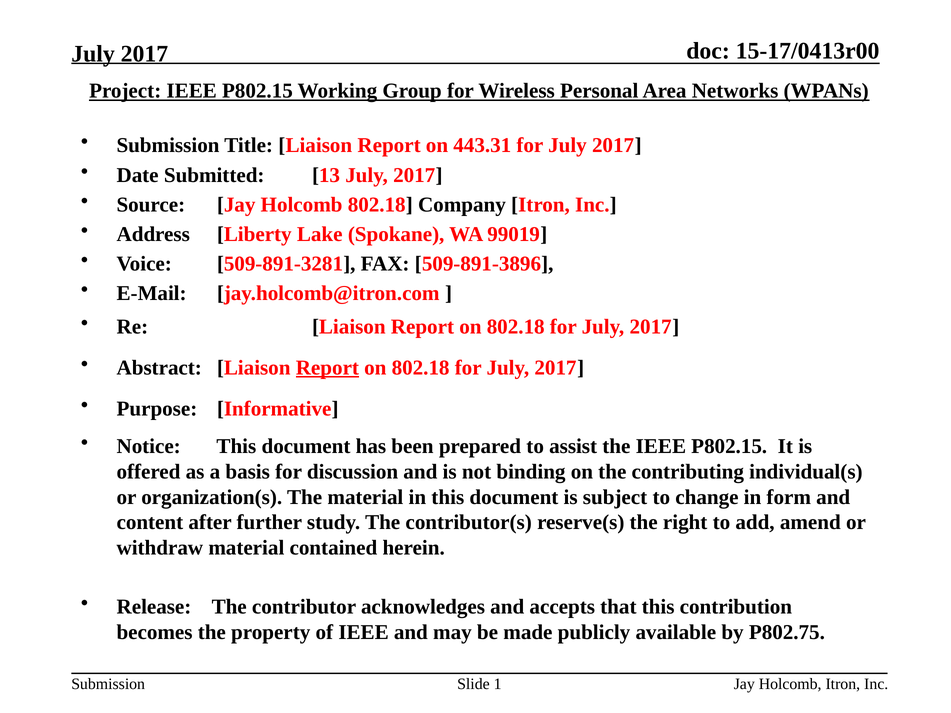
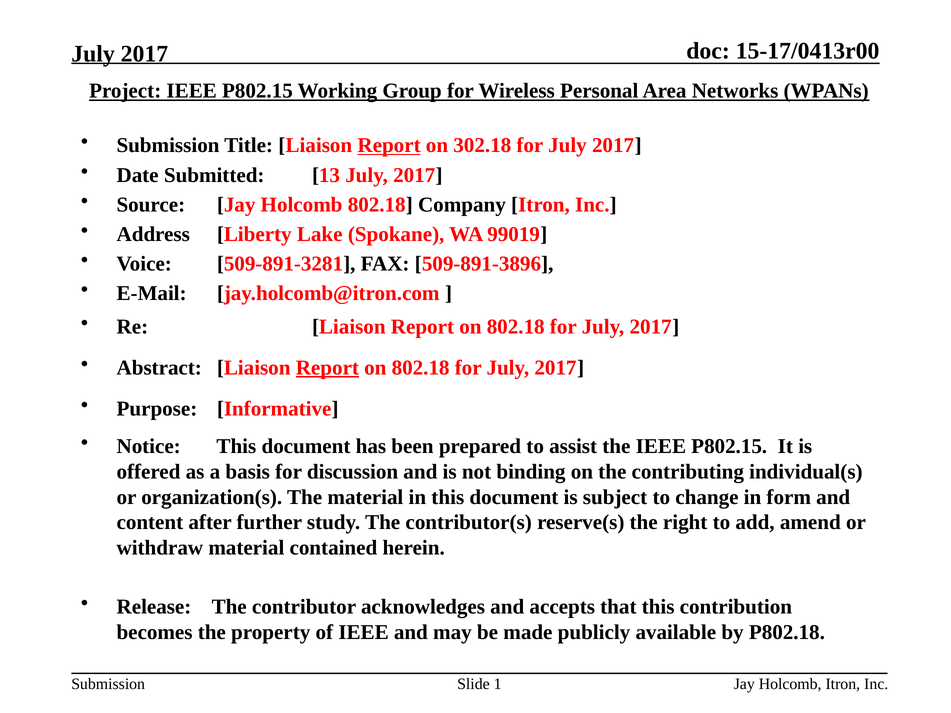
Report underline: none -> present (389, 146)
443.31: 443.31 -> 302.18 (482, 146)
P802.75: P802.75 -> P802.18 (787, 633)
